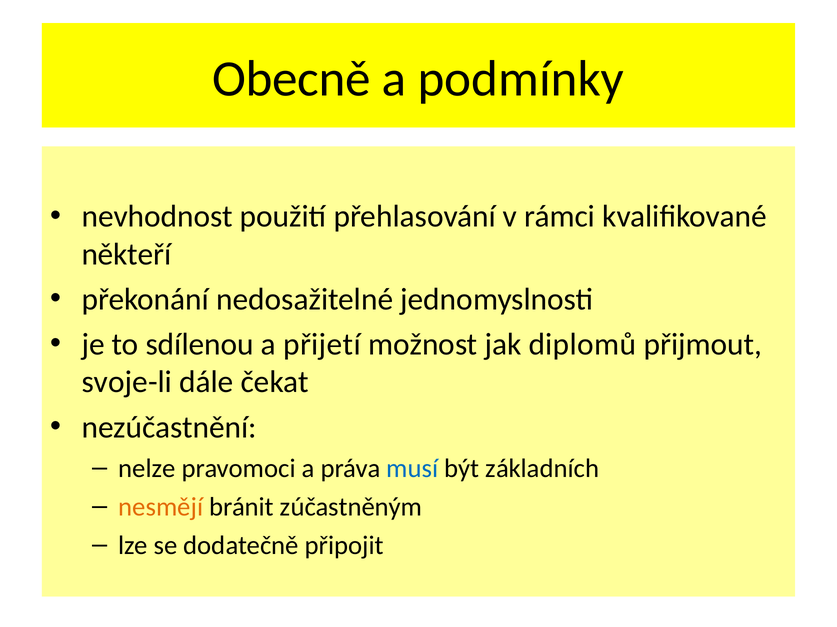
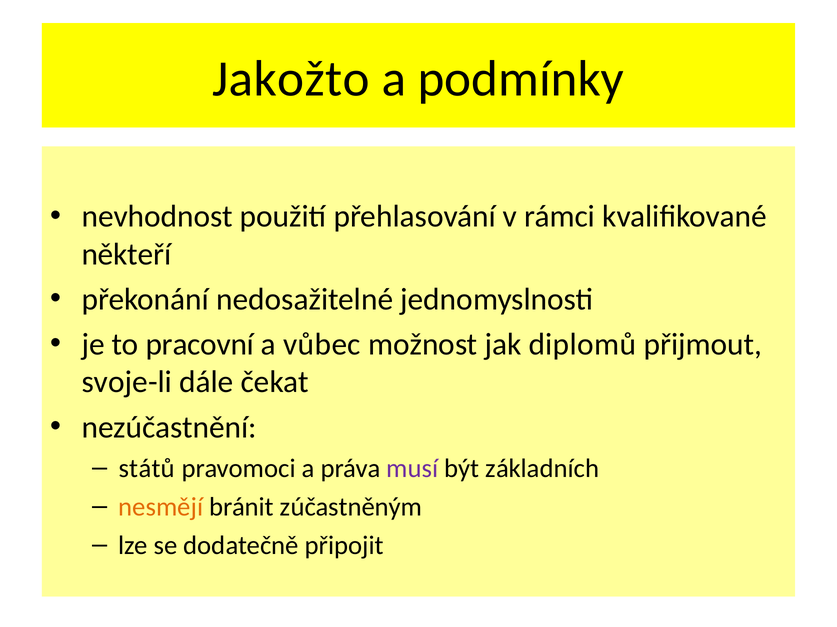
Obecně: Obecně -> Jakožto (291, 79)
sdílenou: sdílenou -> pracovní (200, 345)
přijetí: přijetí -> vůbec (322, 345)
nelze: nelze -> států (147, 469)
musí colour: blue -> purple (412, 469)
